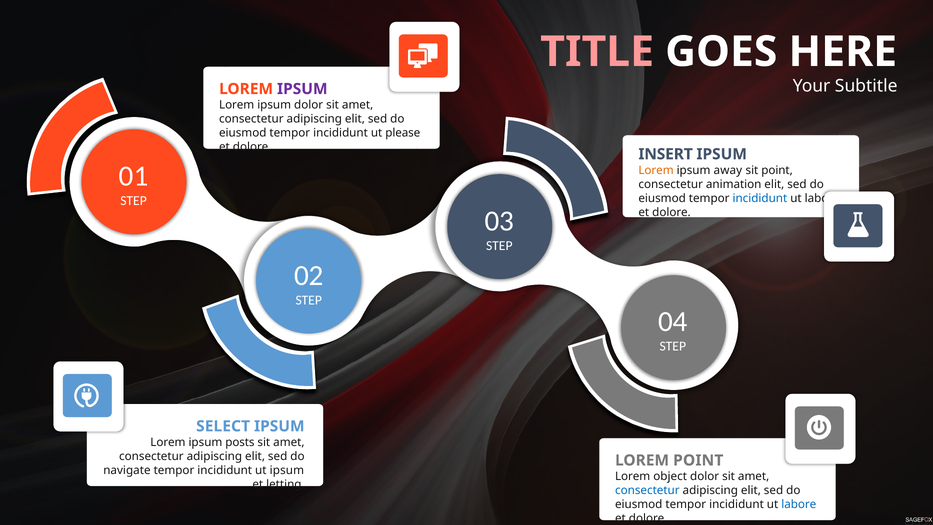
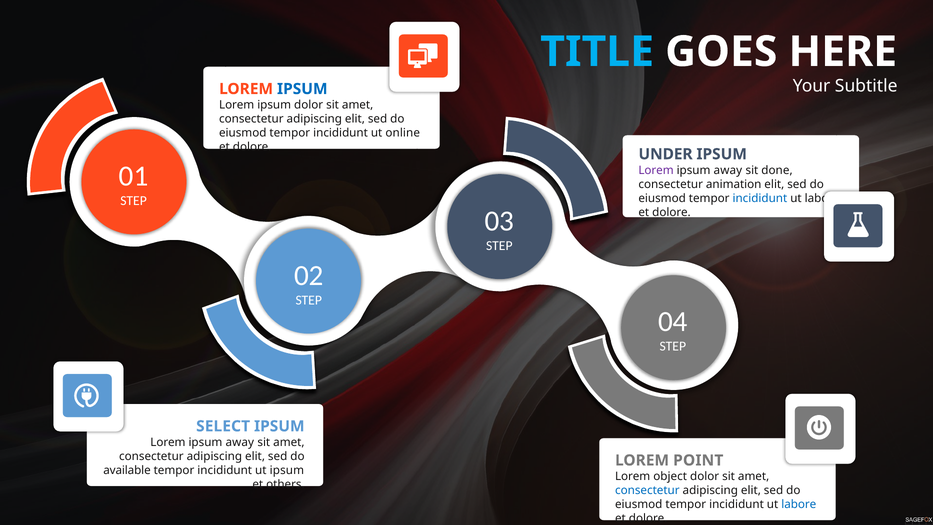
TITLE colour: pink -> light blue (597, 52)
IPSUM colour: purple -> blue (302, 89)
please: please -> online (403, 133)
INSERT: INSERT -> UNDER (666, 154)
Lorem colour: orange -> purple (656, 170)
sit point: point -> done (777, 170)
posts: posts -> away (240, 442)
navigate: navigate -> available (127, 470)
letting: letting -> others (285, 484)
